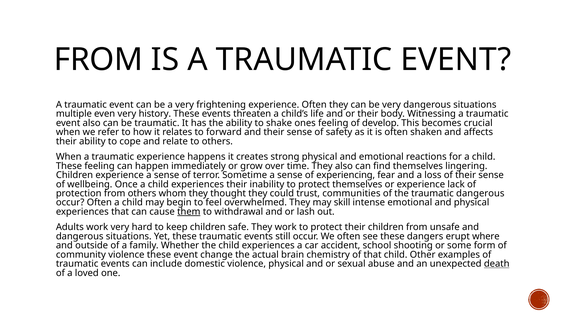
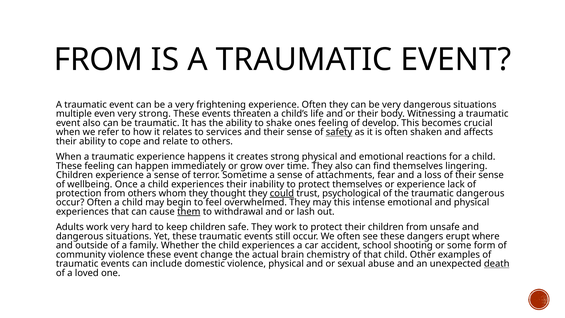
very history: history -> strong (155, 114)
forward: forward -> services (224, 132)
safety underline: none -> present (339, 132)
experiencing: experiencing -> attachments (346, 175)
could underline: none -> present (282, 193)
communities: communities -> psychological (352, 193)
may skill: skill -> this (342, 202)
